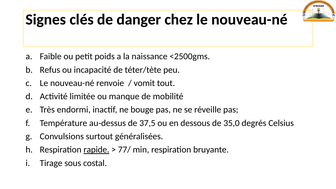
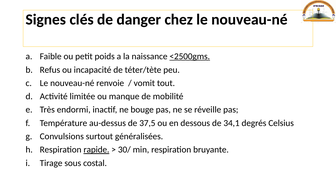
<2500gms underline: none -> present (190, 56)
35,0: 35,0 -> 34,1 (232, 123)
77/: 77/ -> 30/ (124, 150)
